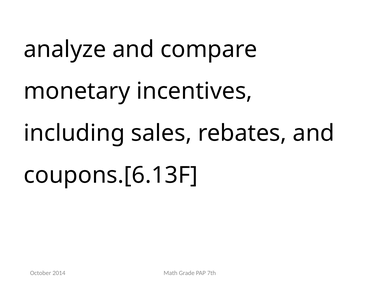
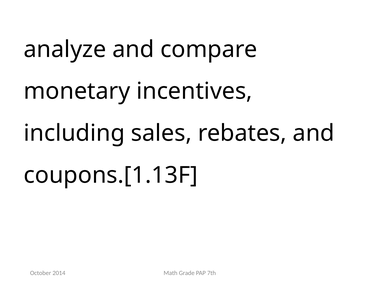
coupons.[6.13F: coupons.[6.13F -> coupons.[1.13F (111, 175)
